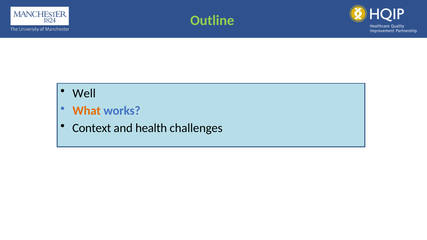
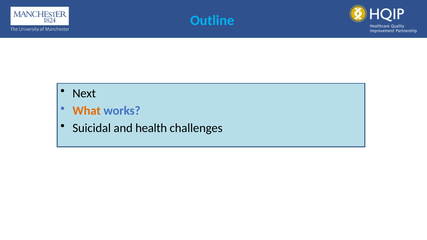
Outline colour: light green -> light blue (212, 20)
Well: Well -> Next (84, 93)
Context: Context -> Suicidal (92, 128)
